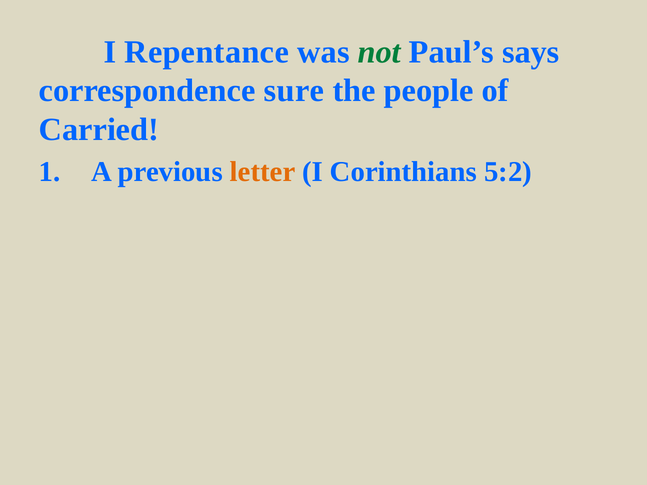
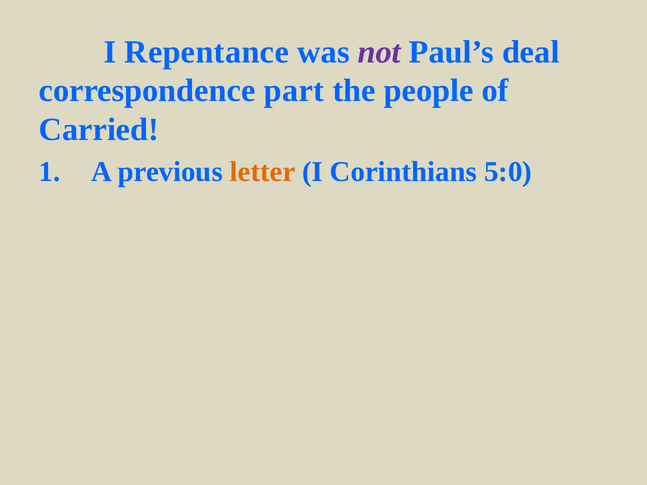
not colour: green -> purple (379, 52)
says: says -> deal (531, 52)
sure: sure -> part (294, 91)
5:2: 5:2 -> 5:0 (508, 172)
